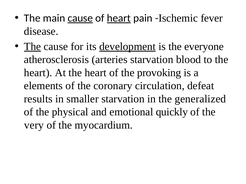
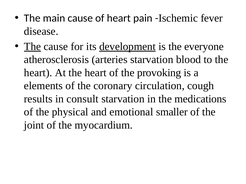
cause underline: present -> none (80, 18)
heart underline: present -> none (119, 18)
defeat: defeat -> cough (201, 86)
smaller: smaller -> consult (83, 99)
generalized: generalized -> medications (200, 99)
quickly: quickly -> smaller (172, 112)
very: very -> joint (34, 125)
